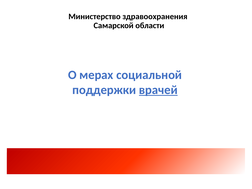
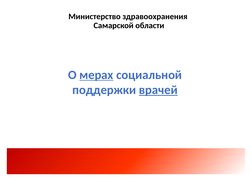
мерах underline: none -> present (96, 75)
